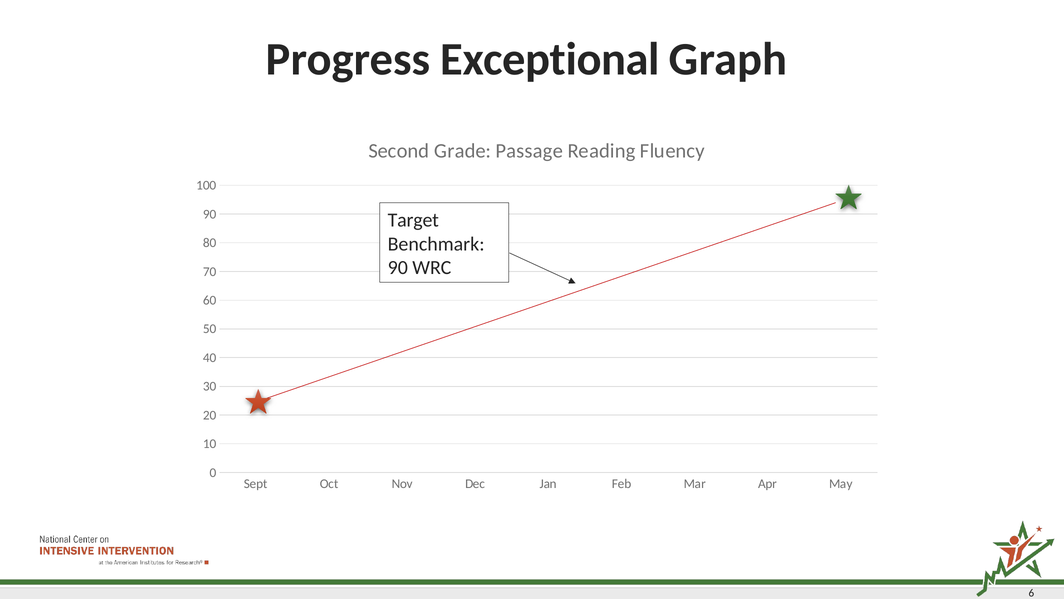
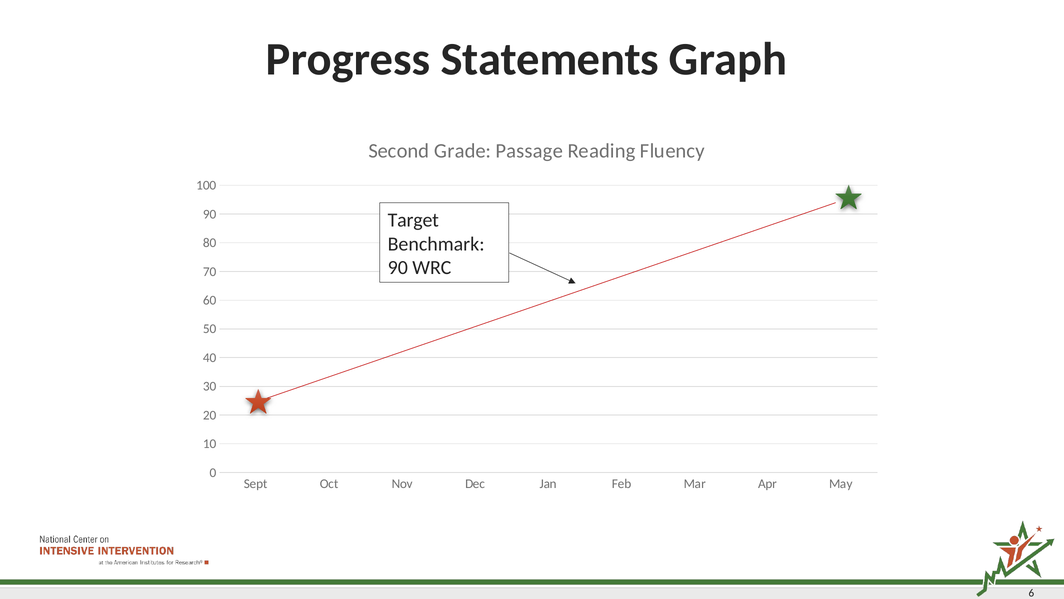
Exceptional: Exceptional -> Statements (550, 59)
